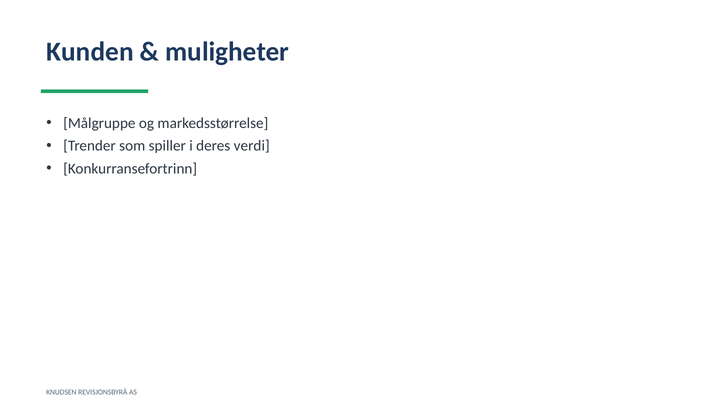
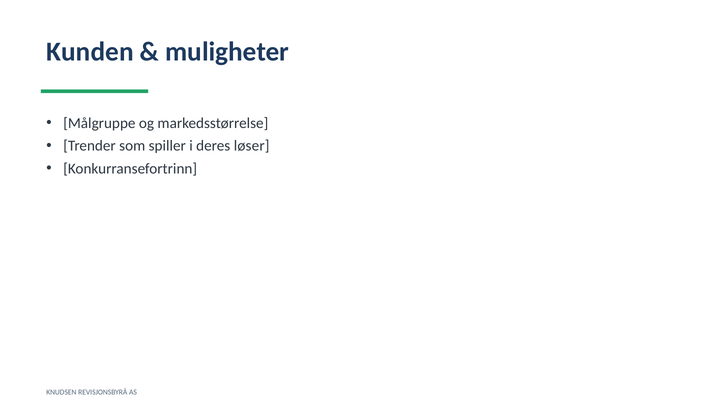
verdi: verdi -> løser (252, 146)
